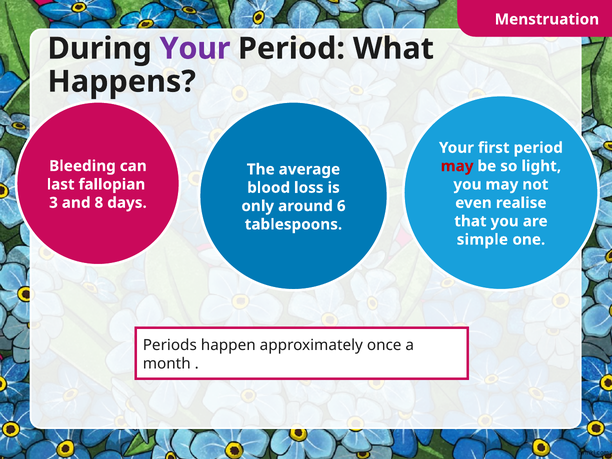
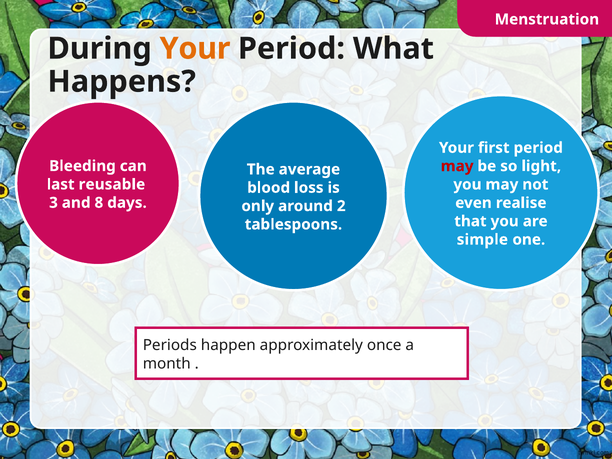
Your colour: purple -> orange (195, 49)
fallopian: fallopian -> reusable (112, 184)
6: 6 -> 2 (341, 206)
